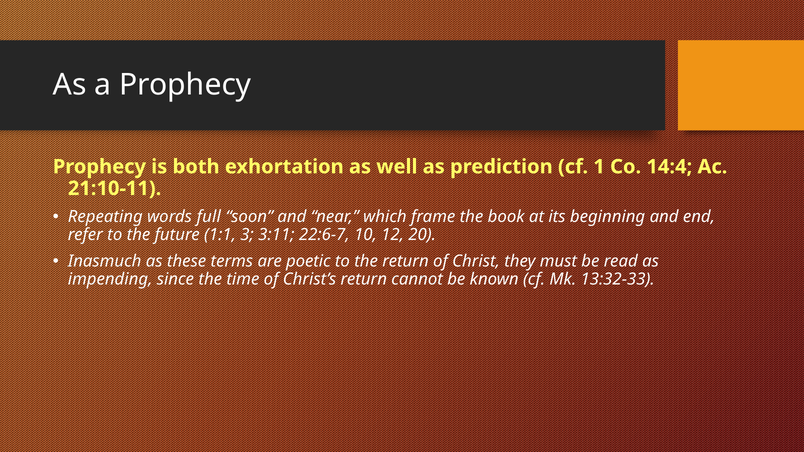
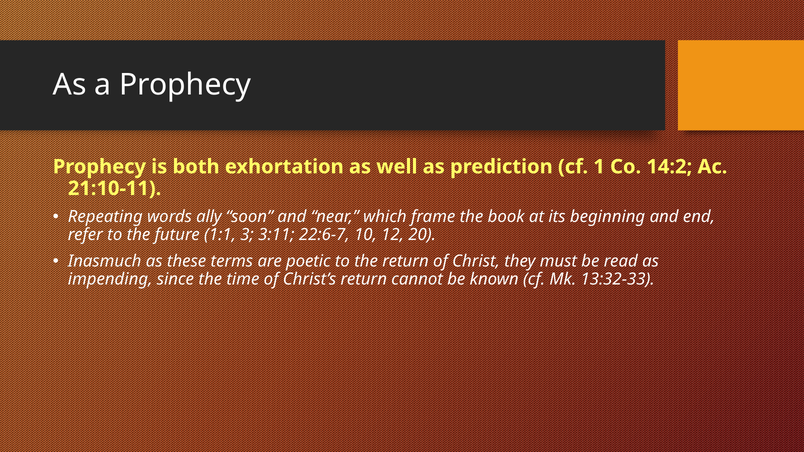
14:4: 14:4 -> 14:2 (669, 167)
full: full -> ally (209, 217)
